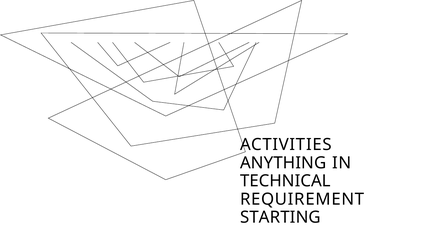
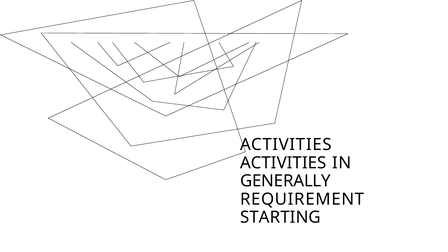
ANYTHING: ANYTHING -> ACTIVITIES (283, 163)
TECHNICAL: TECHNICAL -> GENERALLY (285, 181)
